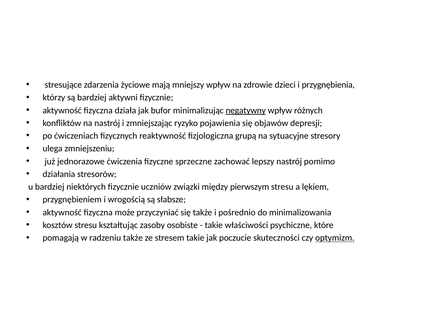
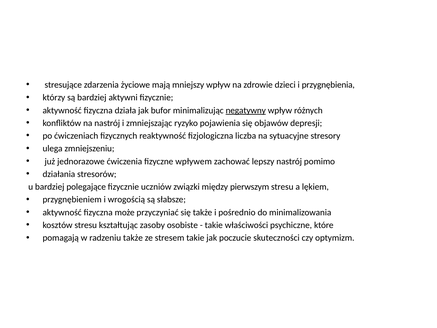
grupą: grupą -> liczba (246, 136)
sprzeczne: sprzeczne -> wpływem (194, 161)
niektórych: niektórych -> polegające (86, 187)
optymizm underline: present -> none (335, 238)
